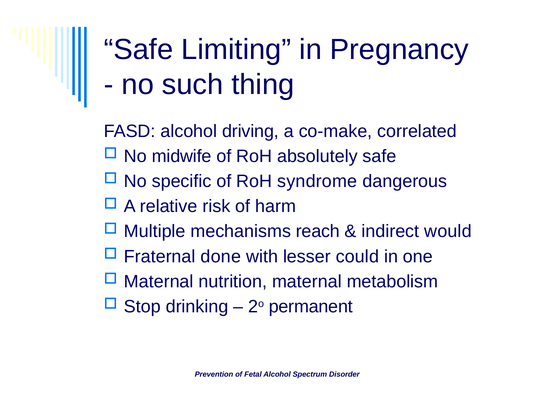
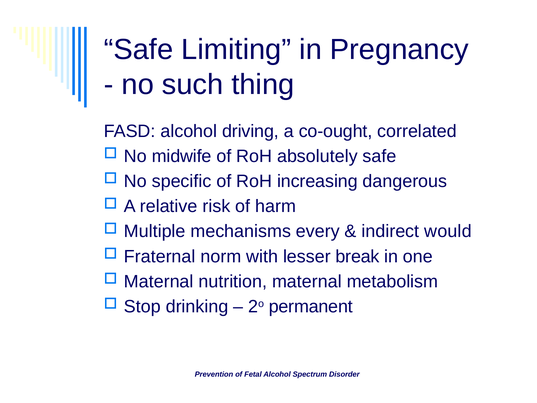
co-make: co-make -> co-ought (336, 131)
syndrome: syndrome -> increasing (317, 181)
reach: reach -> every (318, 231)
done: done -> norm (221, 256)
could: could -> break (358, 256)
